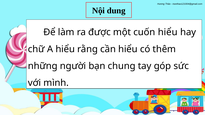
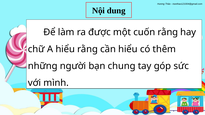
cuốn hiểu: hiểu -> rằng (168, 32)
